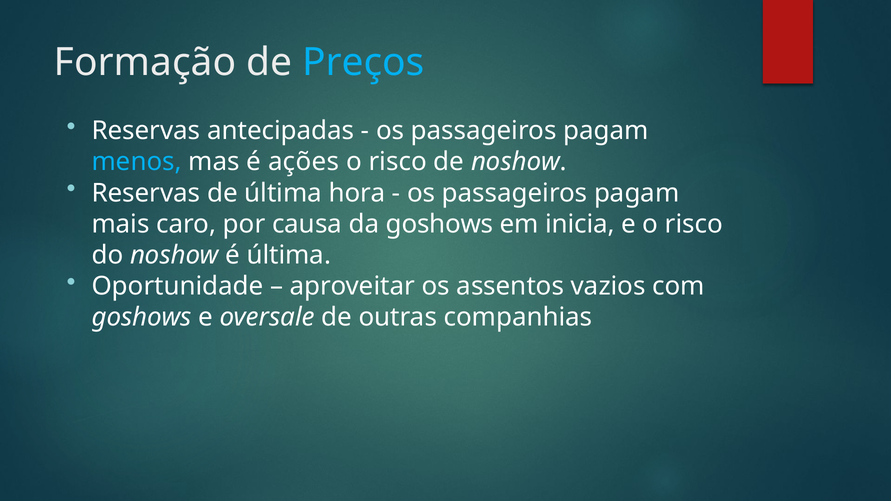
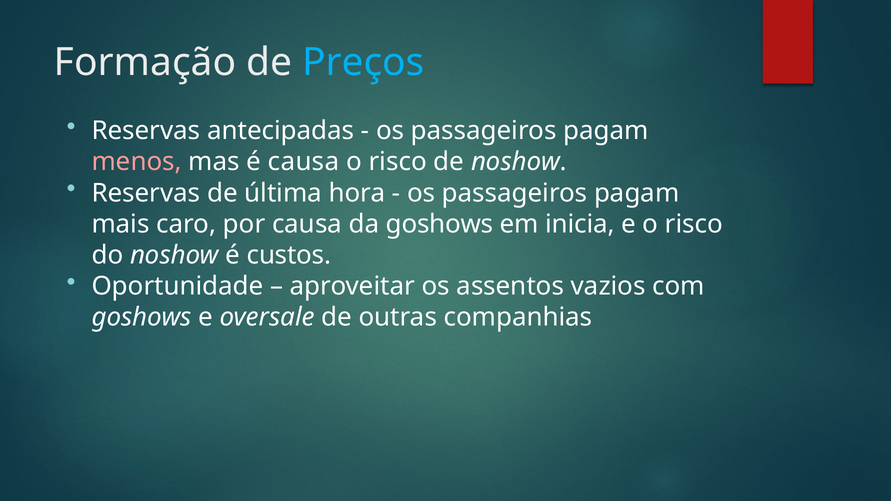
menos colour: light blue -> pink (137, 162)
é ações: ações -> causa (304, 162)
é última: última -> custos (289, 255)
